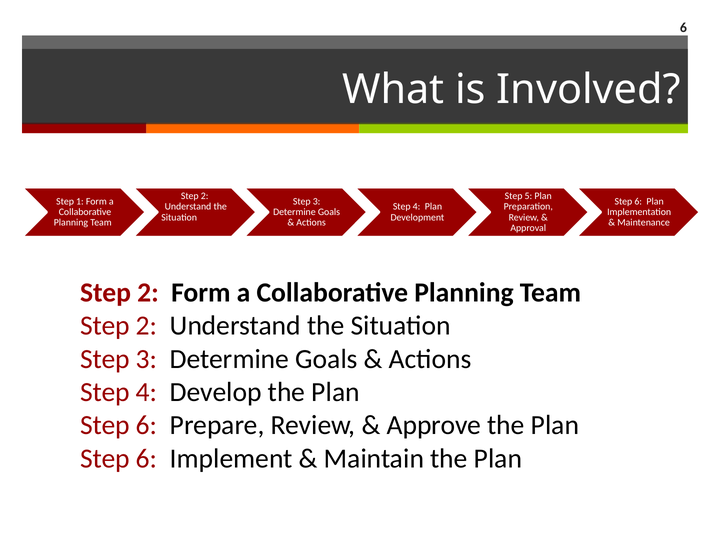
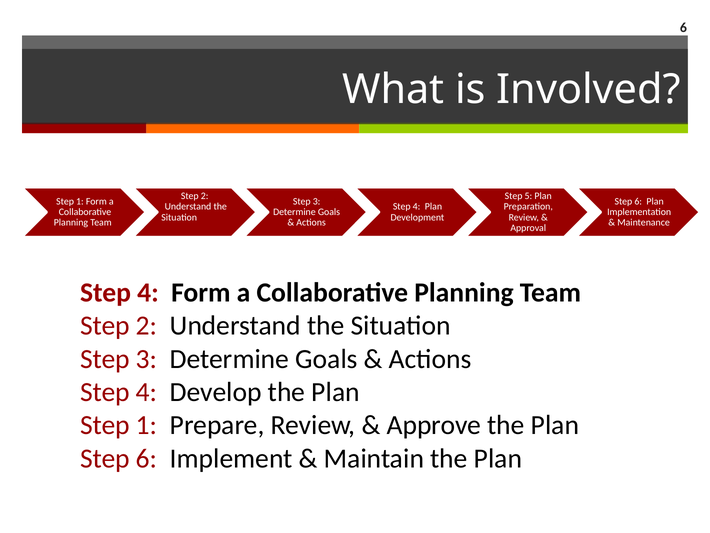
2: 2 -> 4 (148, 292)
6: 6 -> 1 (147, 425)
